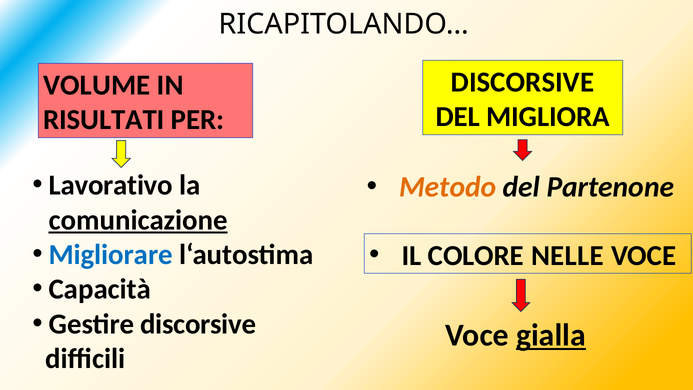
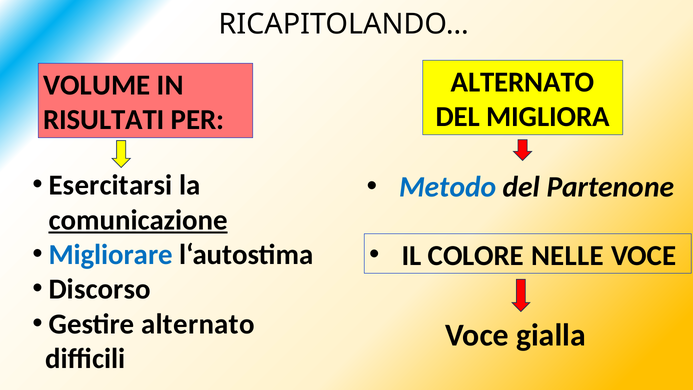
DISCORSIVE: DISCORSIVE -> ALTERNATO (523, 82)
Lavorativo: Lavorativo -> Esercitarsi (111, 185)
Metodo colour: orange -> blue (448, 187)
Capacità: Capacità -> Discorso (100, 289)
Gestire discorsive: discorsive -> alternato (198, 324)
gialla underline: present -> none (551, 335)
